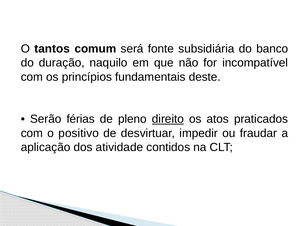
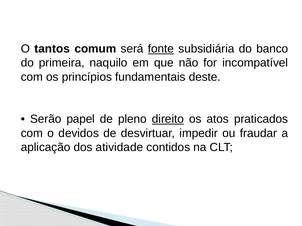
fonte underline: none -> present (161, 49)
duração: duração -> primeira (62, 63)
férias: férias -> papel (81, 119)
positivo: positivo -> devidos (79, 133)
